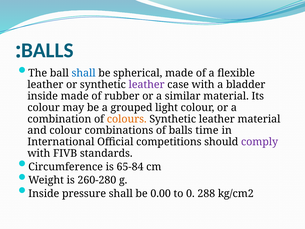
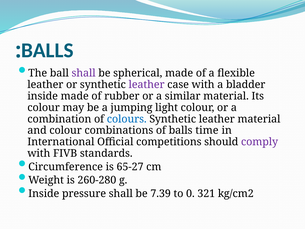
shall colour: blue -> purple (84, 73)
grouped: grouped -> jumping (132, 107)
colours colour: orange -> blue (127, 119)
65-84: 65-84 -> 65-27 (130, 167)
0.00: 0.00 -> 7.39 (161, 193)
288: 288 -> 321 (206, 193)
